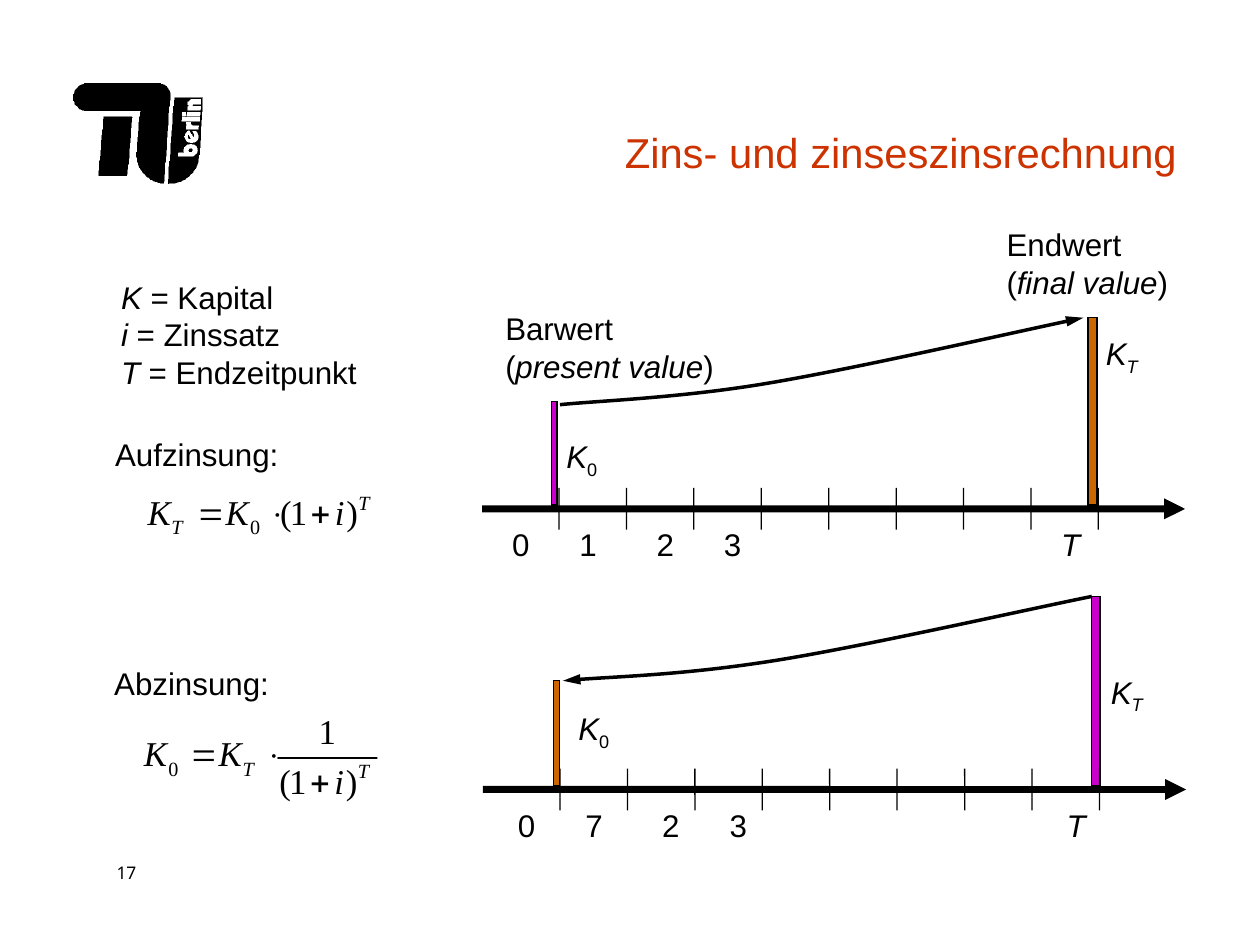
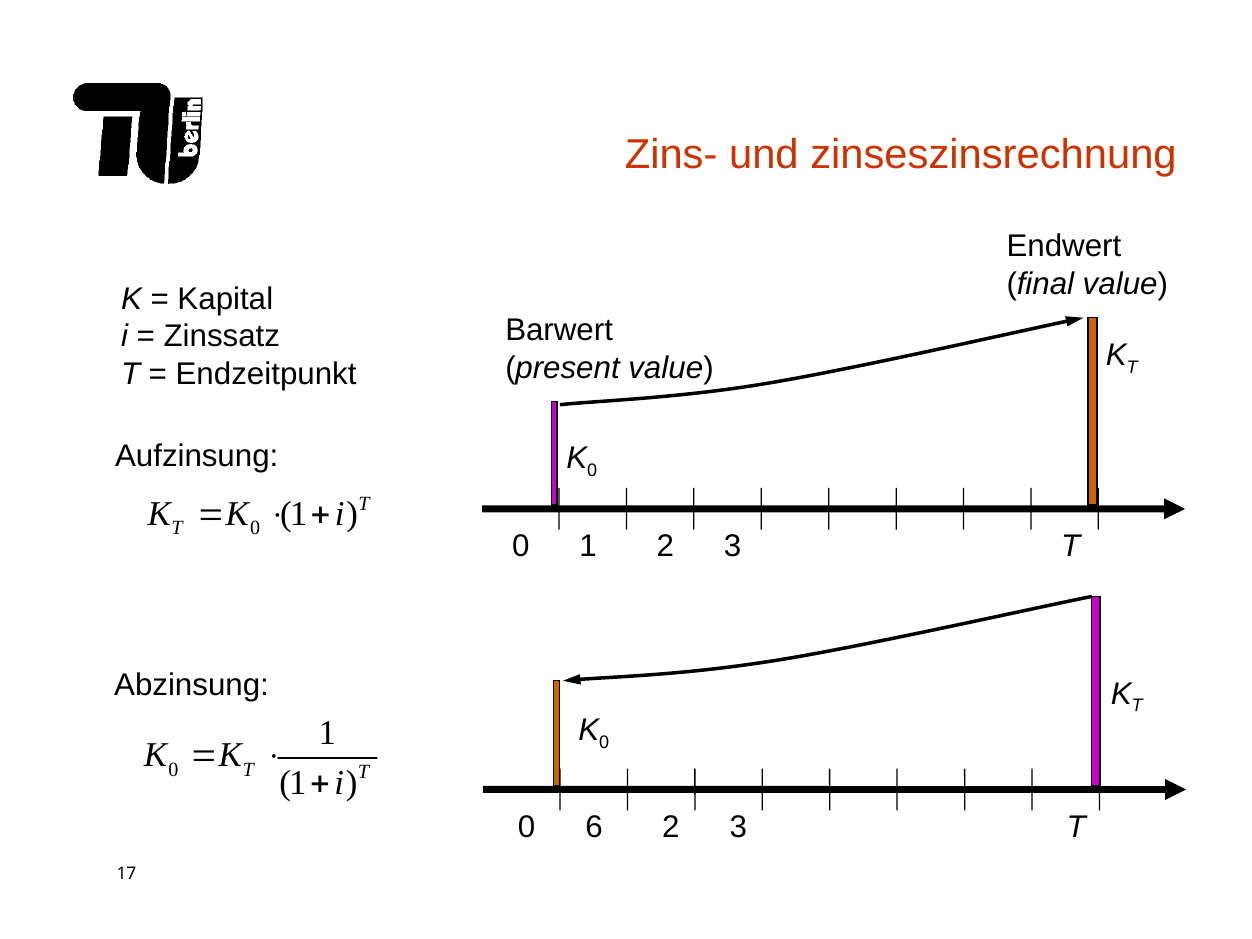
7: 7 -> 6 (594, 827)
